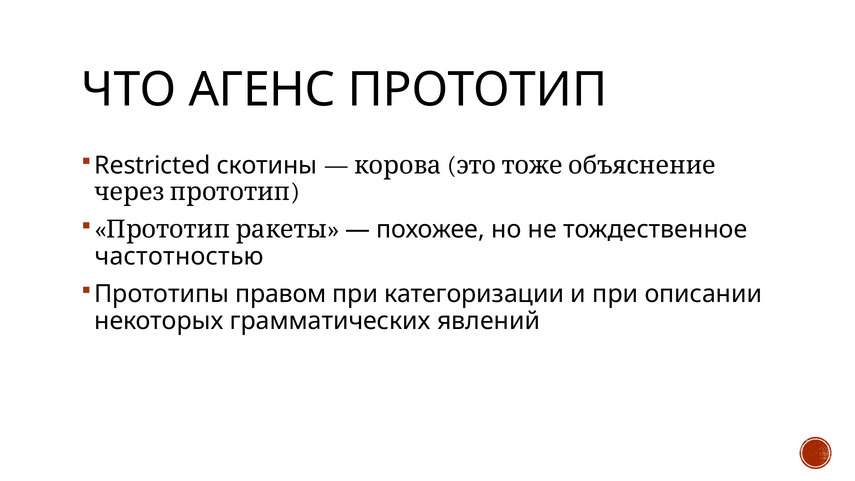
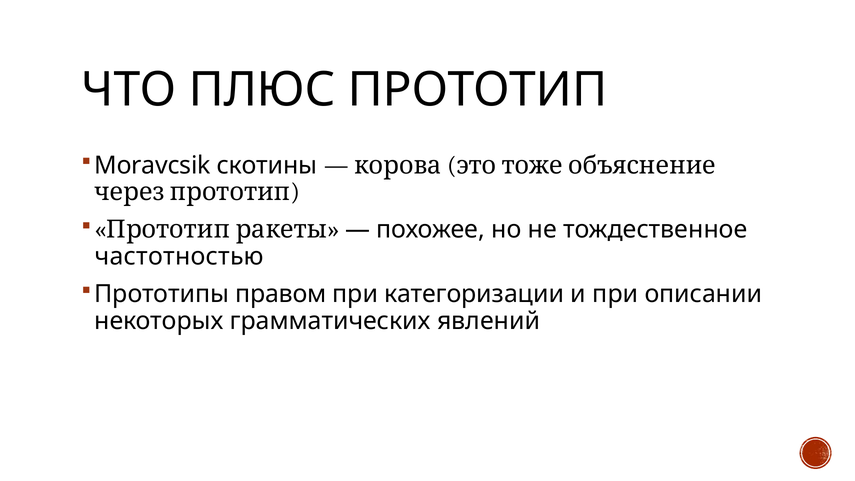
АГЕНС: АГЕНС -> ПЛЮС (262, 90)
Restricted: Restricted -> Moravcsik (152, 165)
